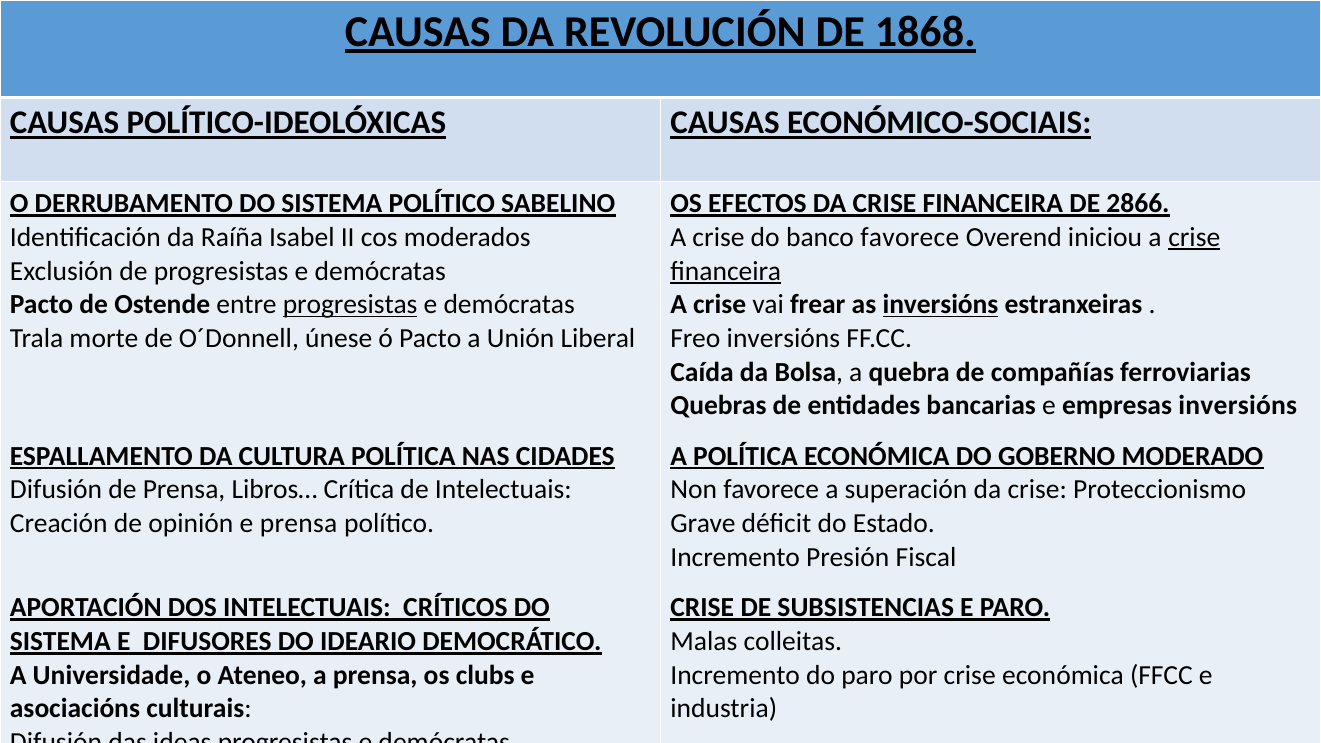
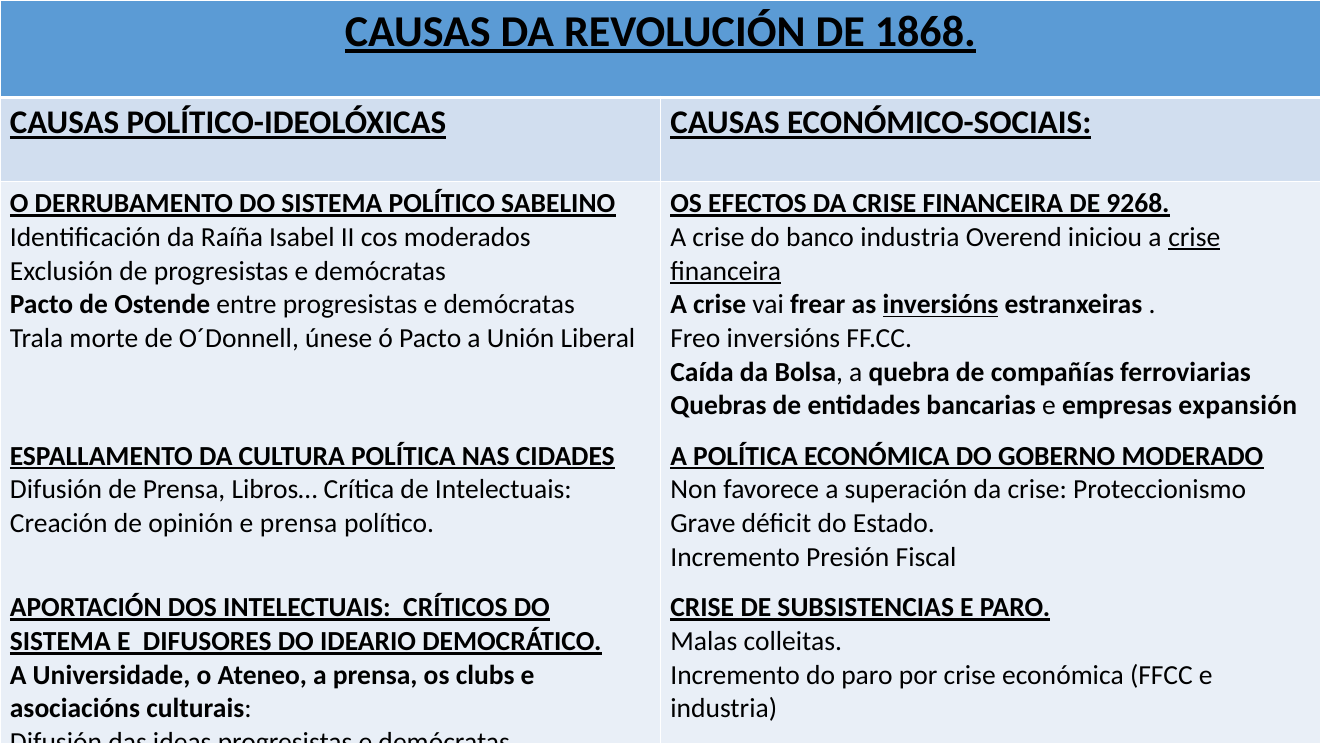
2866: 2866 -> 9268 (1138, 204)
banco favorece: favorece -> industria (910, 237)
progresistas underline: present -> none (350, 305)
empresas inversións: inversións -> expansión (1238, 406)
